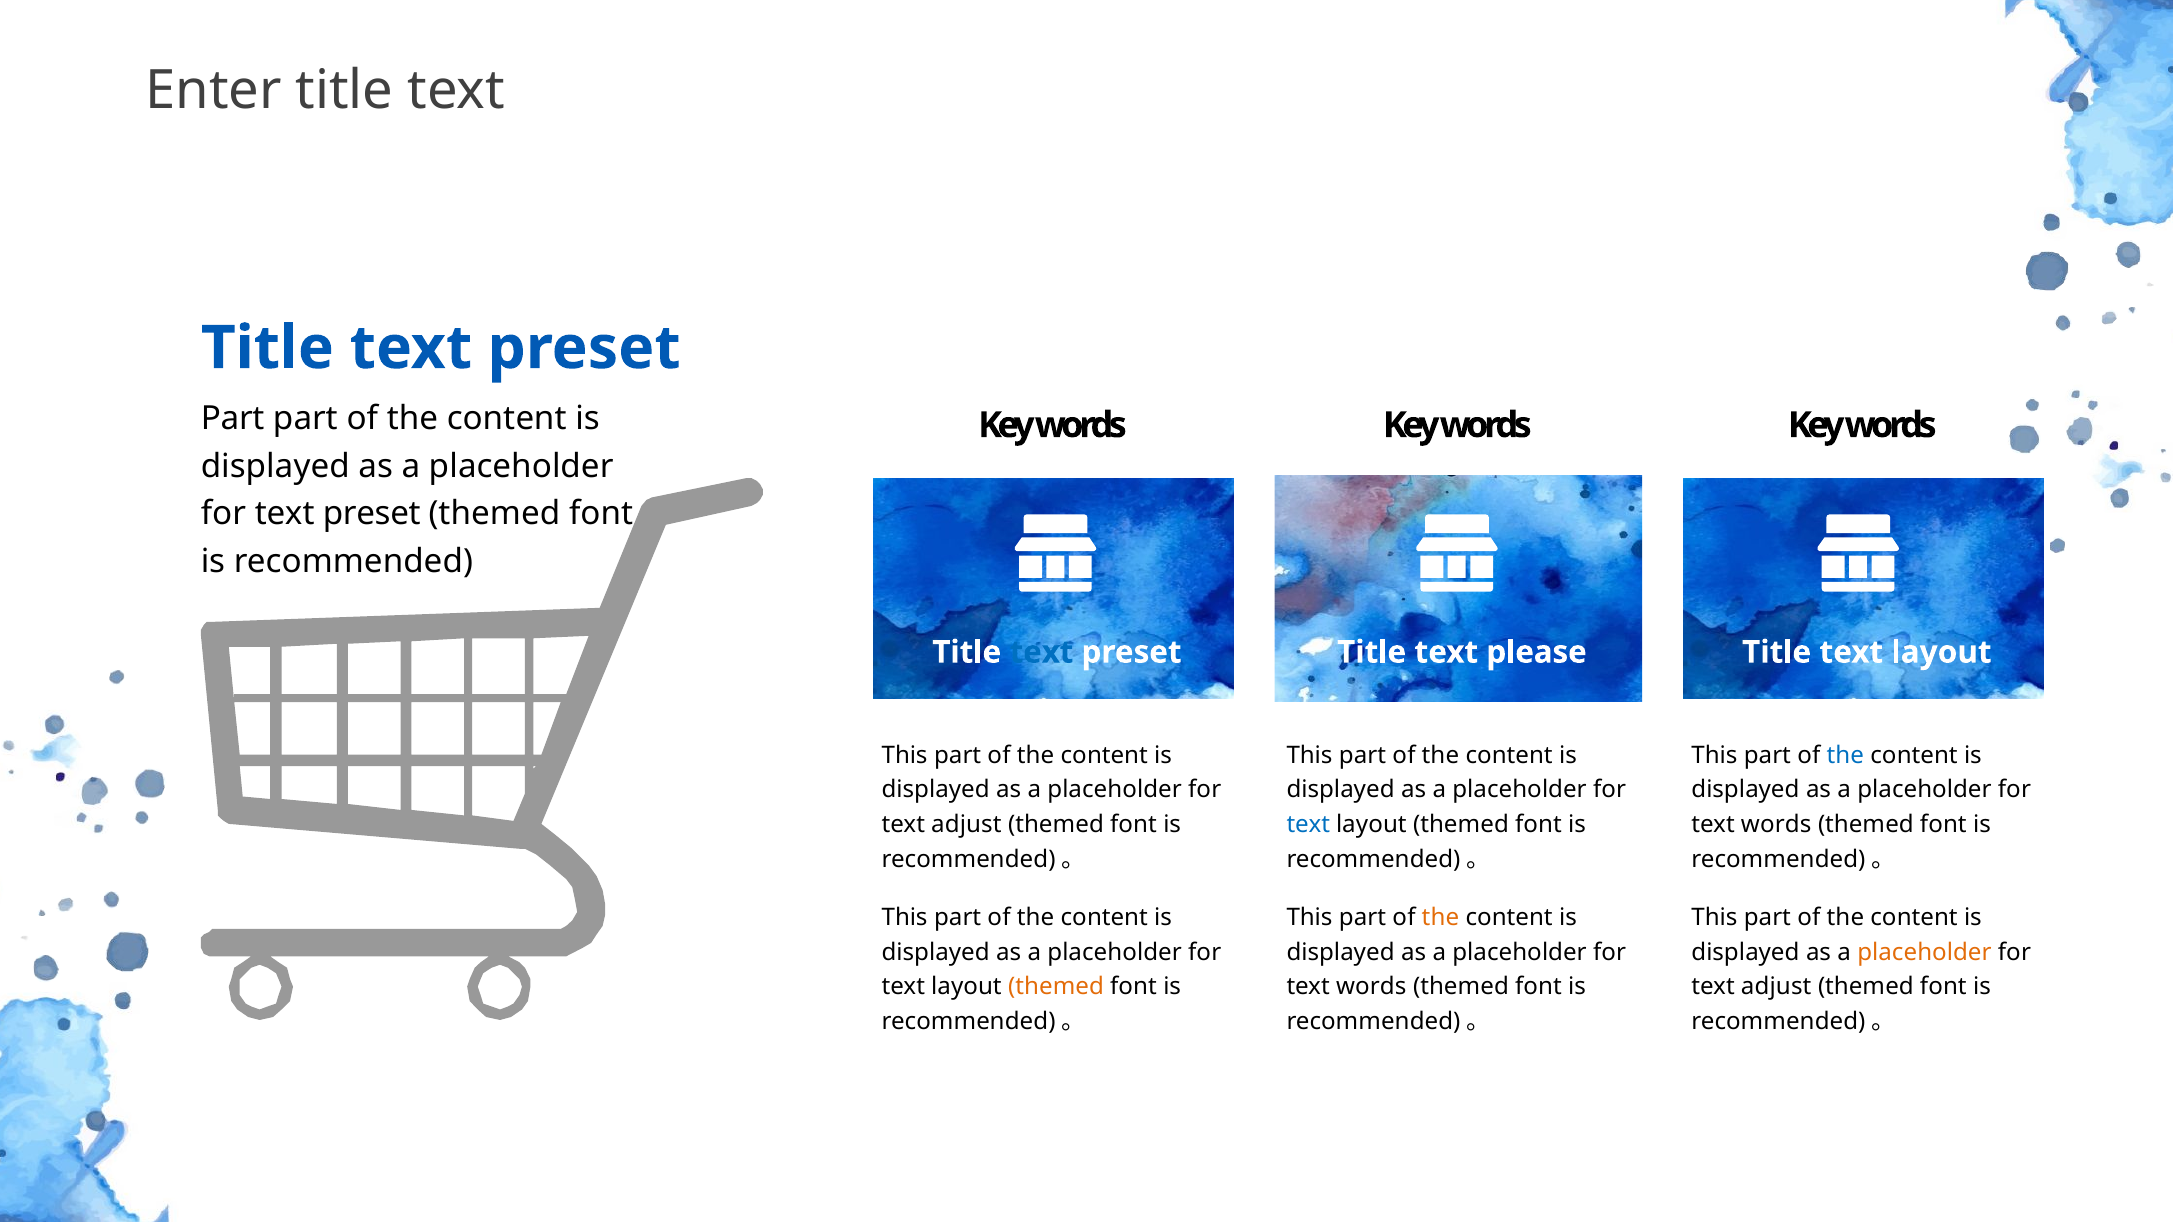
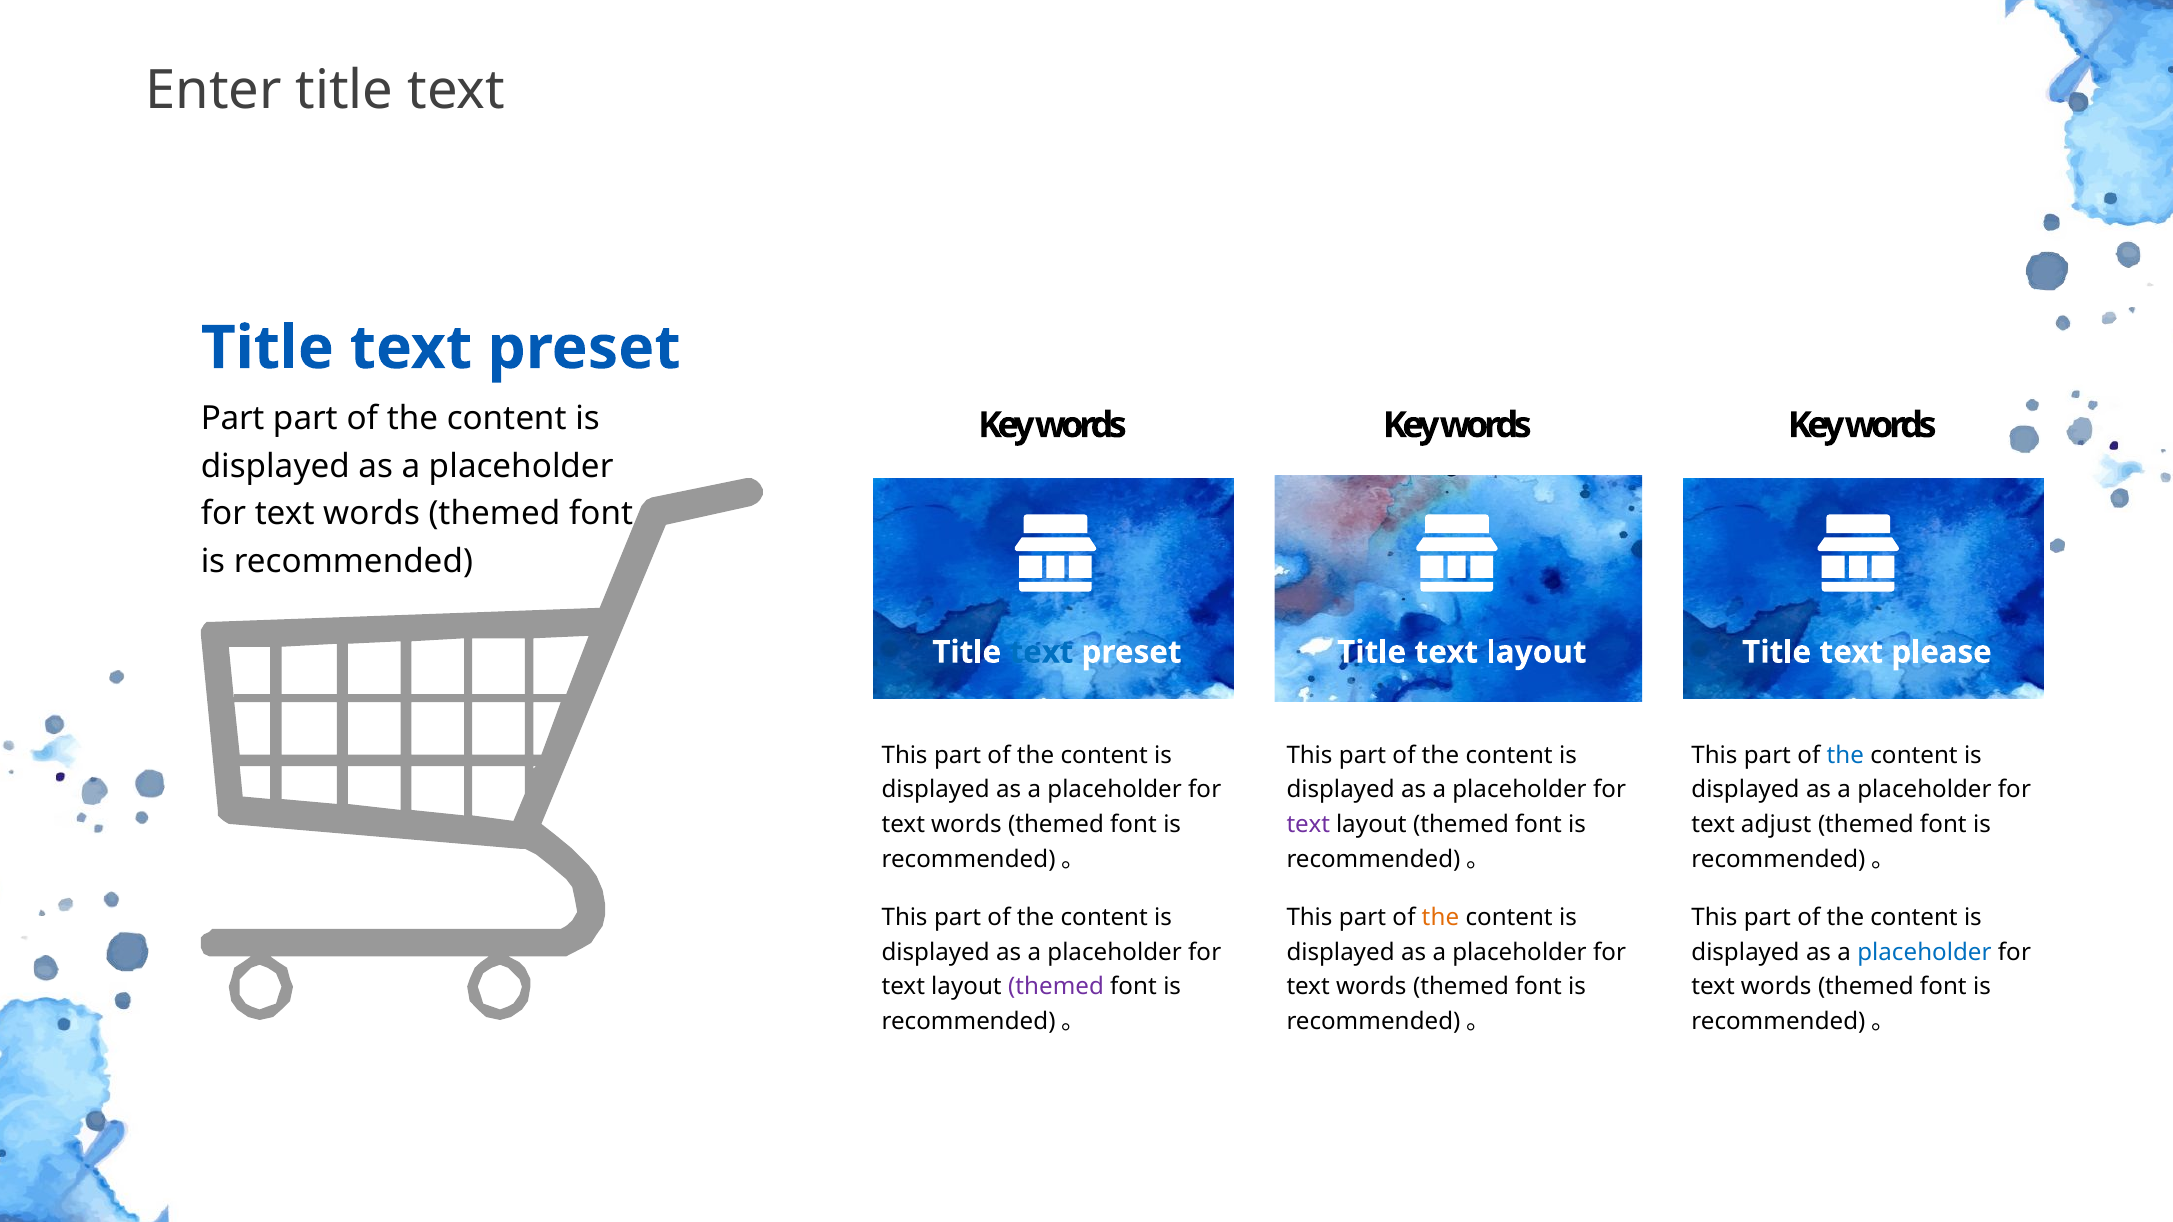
preset: preset -> words (372, 514)
Title text please: please -> layout (1536, 652)
Title text layout: layout -> please (1942, 652)
adjust: adjust -> words (966, 825)
text colour: blue -> purple (1308, 825)
words: words -> adjust (1776, 825)
placeholder colour: orange -> blue (1924, 953)
themed colour: orange -> purple (1056, 987)
adjust: adjust -> words (1776, 987)
